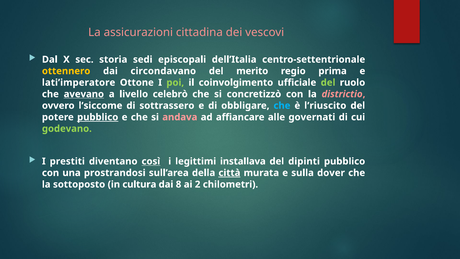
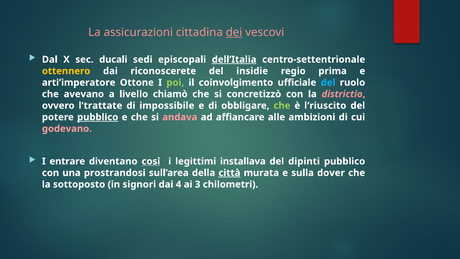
dei underline: none -> present (234, 32)
storia: storia -> ducali (113, 59)
dell’Italia underline: none -> present (234, 59)
circondavano: circondavano -> riconoscerete (163, 71)
merito: merito -> insidie (252, 71)
lati’imperatore: lati’imperatore -> arti’imperatore (79, 82)
del colour: light green -> light blue (328, 82)
avevano underline: present -> none (84, 94)
celebrò: celebrò -> chiamò (170, 94)
l’siccome: l’siccome -> l’trattate (100, 106)
sottrassero: sottrassero -> impossibile (167, 106)
che colour: light blue -> light green (282, 106)
governati: governati -> ambizioni (312, 117)
godevano colour: light green -> pink (67, 129)
prestiti: prestiti -> entrare (67, 161)
cultura: cultura -> signori (139, 184)
8: 8 -> 4 (179, 184)
2: 2 -> 3 (198, 184)
